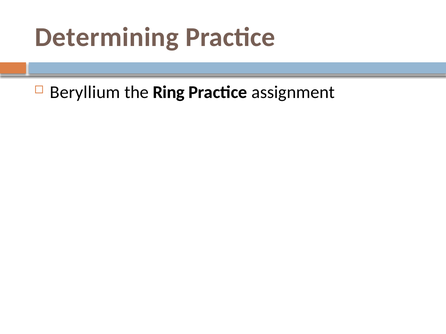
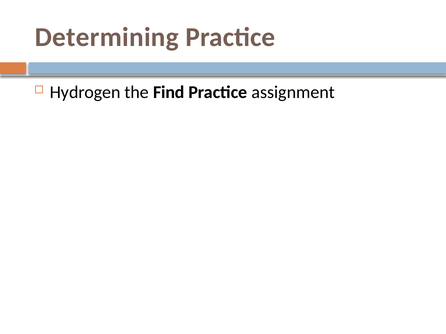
Beryllium: Beryllium -> Hydrogen (85, 92)
Ring: Ring -> Find (169, 92)
